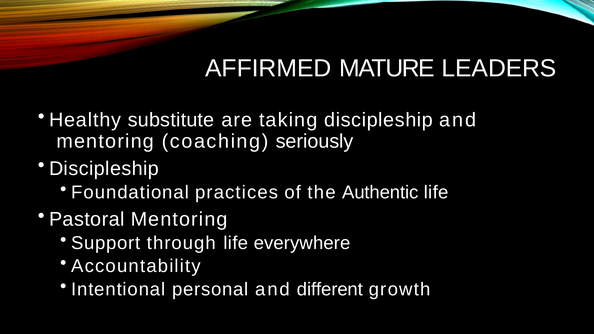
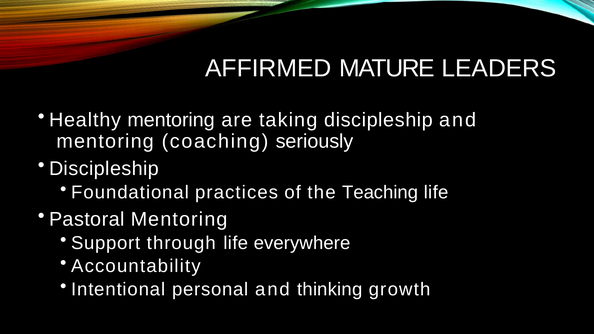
Healthy substitute: substitute -> mentoring (171, 120)
Authentic: Authentic -> Teaching (380, 192)
different: different -> thinking (330, 289)
